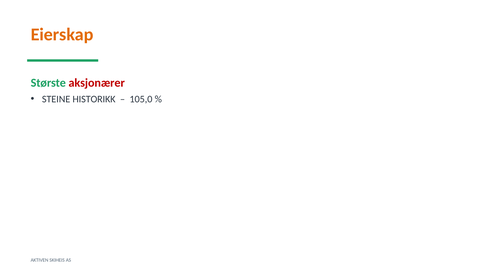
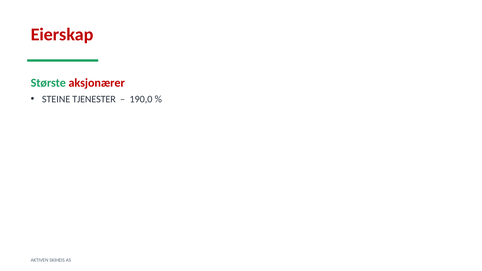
Eierskap colour: orange -> red (62, 34)
HISTORIKK: HISTORIKK -> TJENESTER (94, 99)
105,0: 105,0 -> 190,0 (141, 99)
